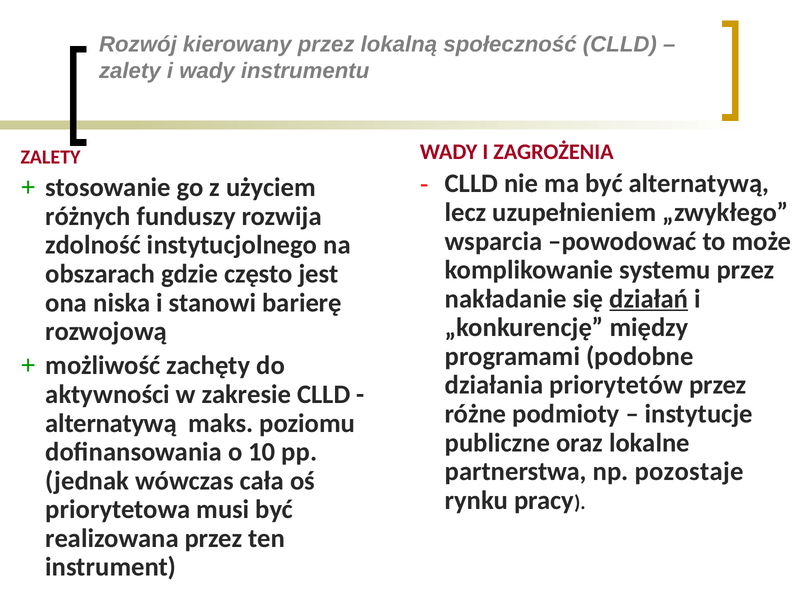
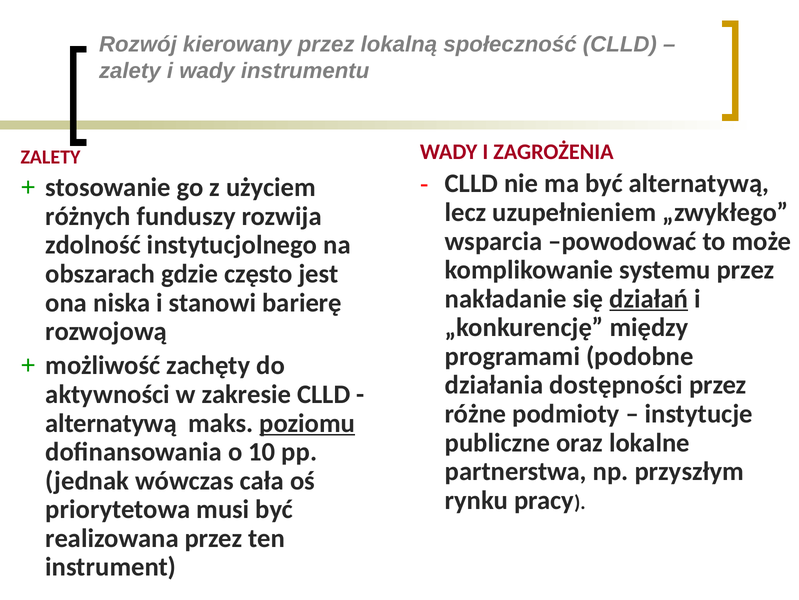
priorytetów: priorytetów -> dostępności (616, 385)
poziomu underline: none -> present (307, 423)
pozostaje: pozostaje -> przyszłym (689, 471)
